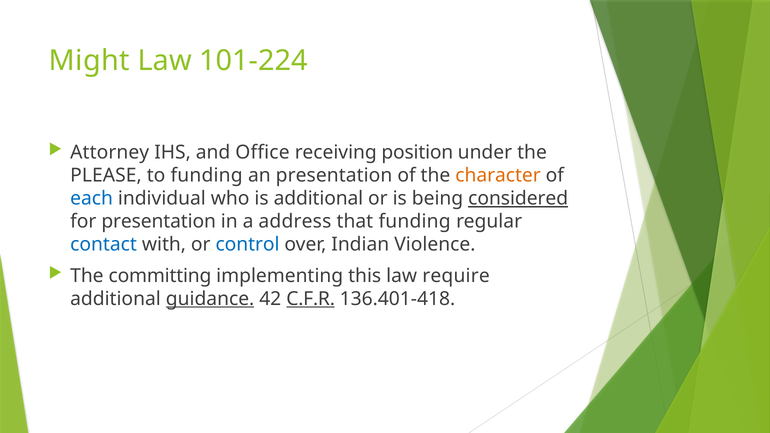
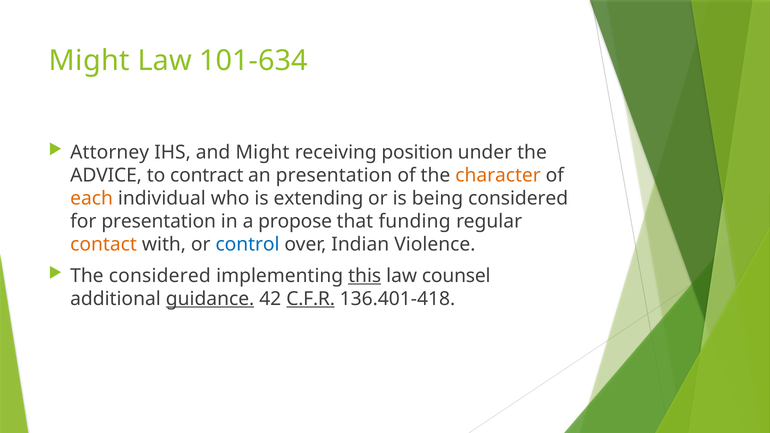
101-224: 101-224 -> 101-634 (253, 61)
and Office: Office -> Might (263, 152)
PLEASE: PLEASE -> ADVICE (106, 175)
to funding: funding -> contract (207, 175)
each colour: blue -> orange (92, 198)
is additional: additional -> extending (318, 198)
considered underline: present -> none (518, 198)
address: address -> propose (295, 222)
contact colour: blue -> orange (104, 245)
The committing: committing -> considered (160, 276)
this underline: none -> present (365, 276)
require: require -> counsel (456, 276)
